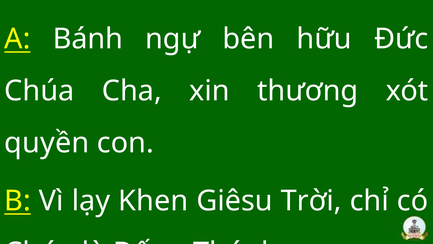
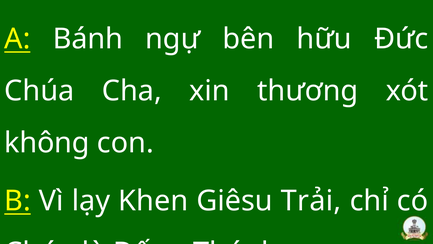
quyền: quyền -> không (47, 143)
Trời: Trời -> Trải (311, 200)
